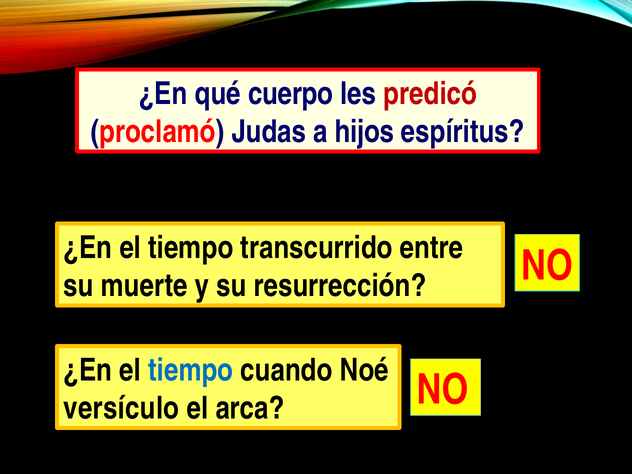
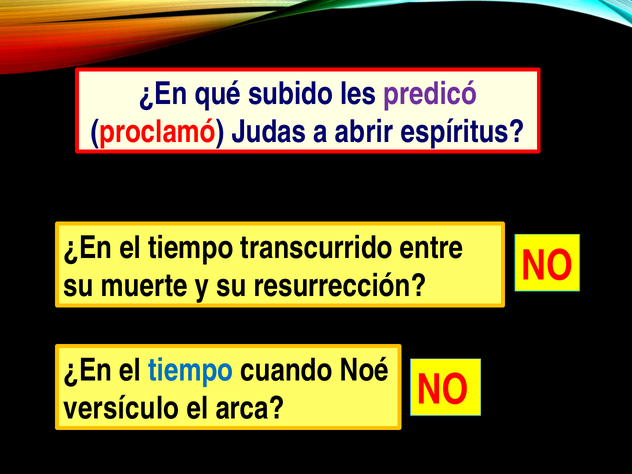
cuerpo: cuerpo -> subido (291, 94)
predicó colour: red -> purple (430, 94)
hijos: hijos -> abrir (364, 132)
